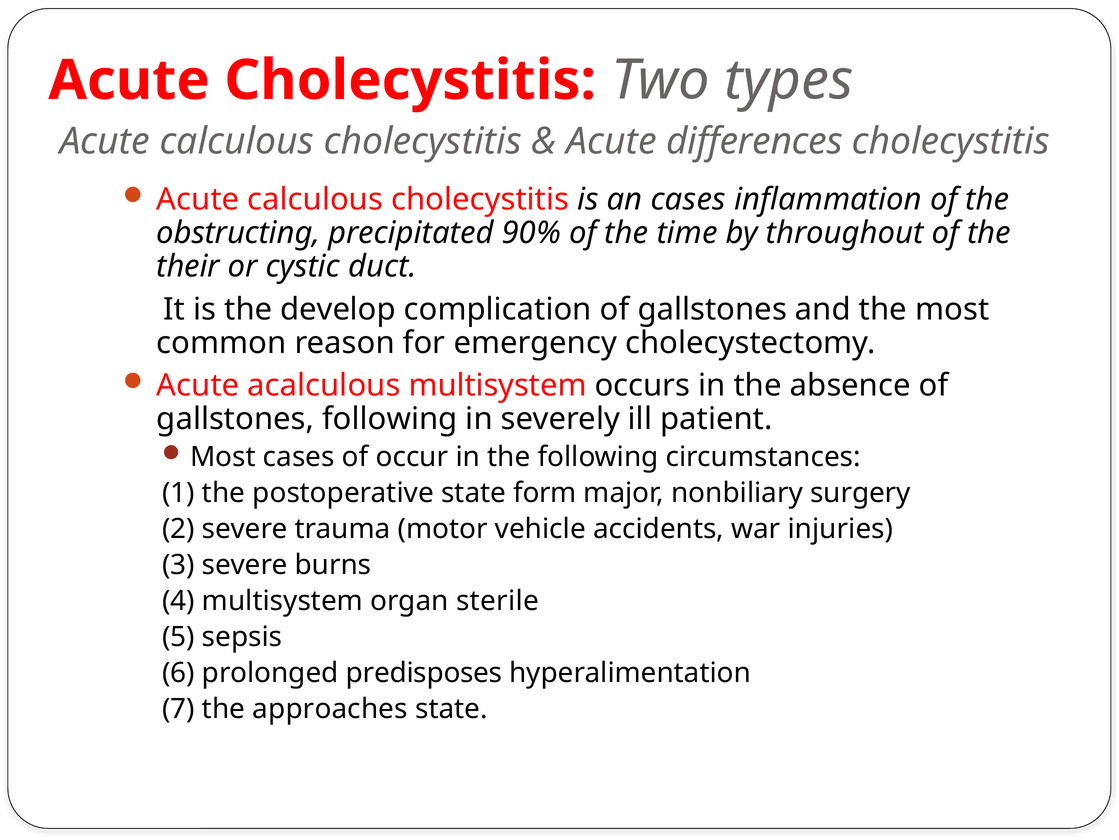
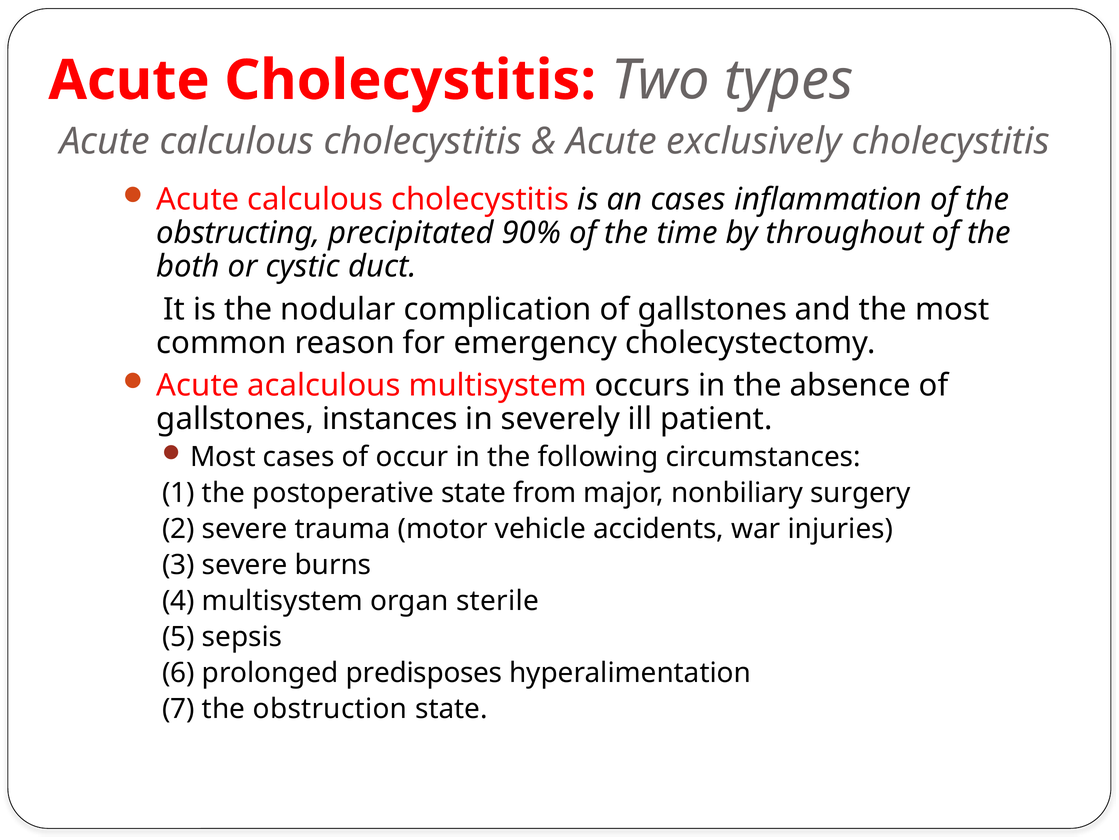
differences: differences -> exclusively (754, 141)
their: their -> both (188, 266)
develop: develop -> nodular (338, 309)
gallstones following: following -> instances (390, 419)
form: form -> from (545, 492)
approaches: approaches -> obstruction (330, 708)
